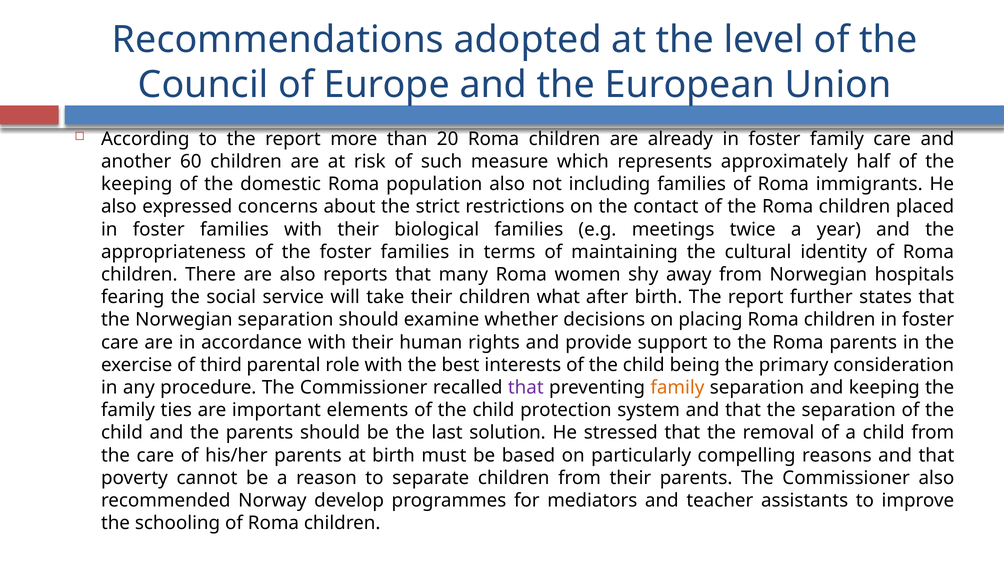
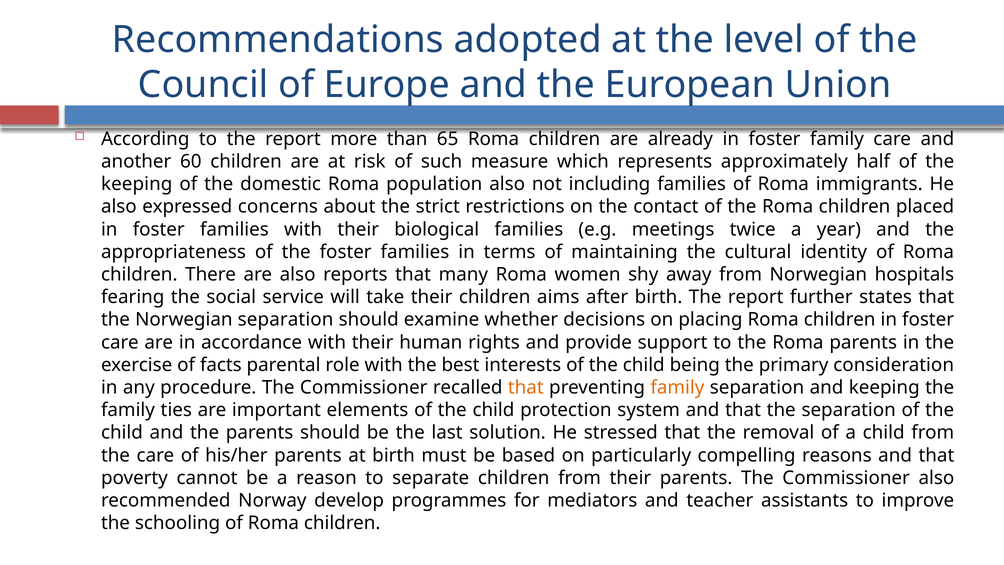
20: 20 -> 65 (448, 139)
what: what -> aims (558, 297)
third: third -> facts (221, 365)
that colour: purple -> orange (526, 387)
